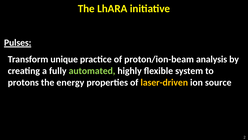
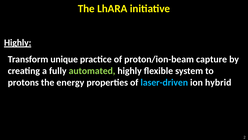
Pulses: Pulses -> Highly (18, 43)
analysis: analysis -> capture (212, 59)
laser-driven colour: yellow -> light blue (164, 82)
source: source -> hybrid (218, 82)
